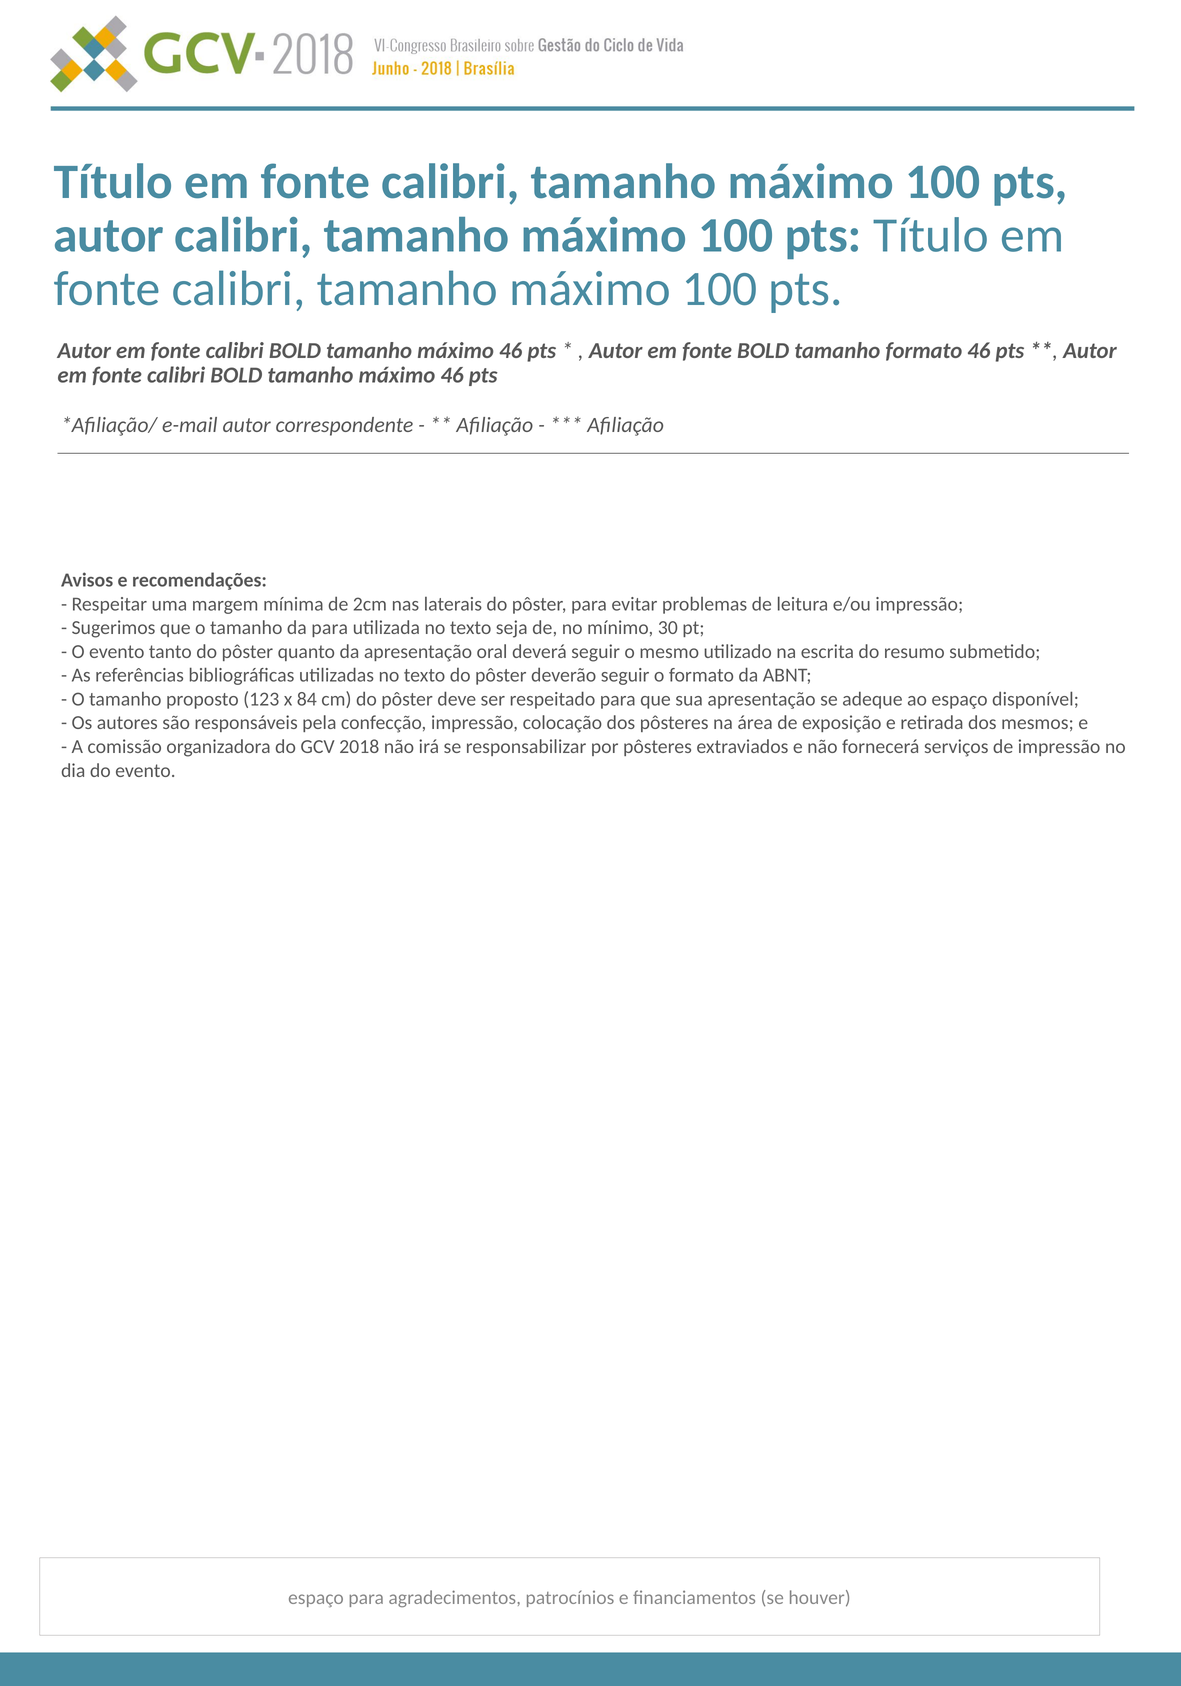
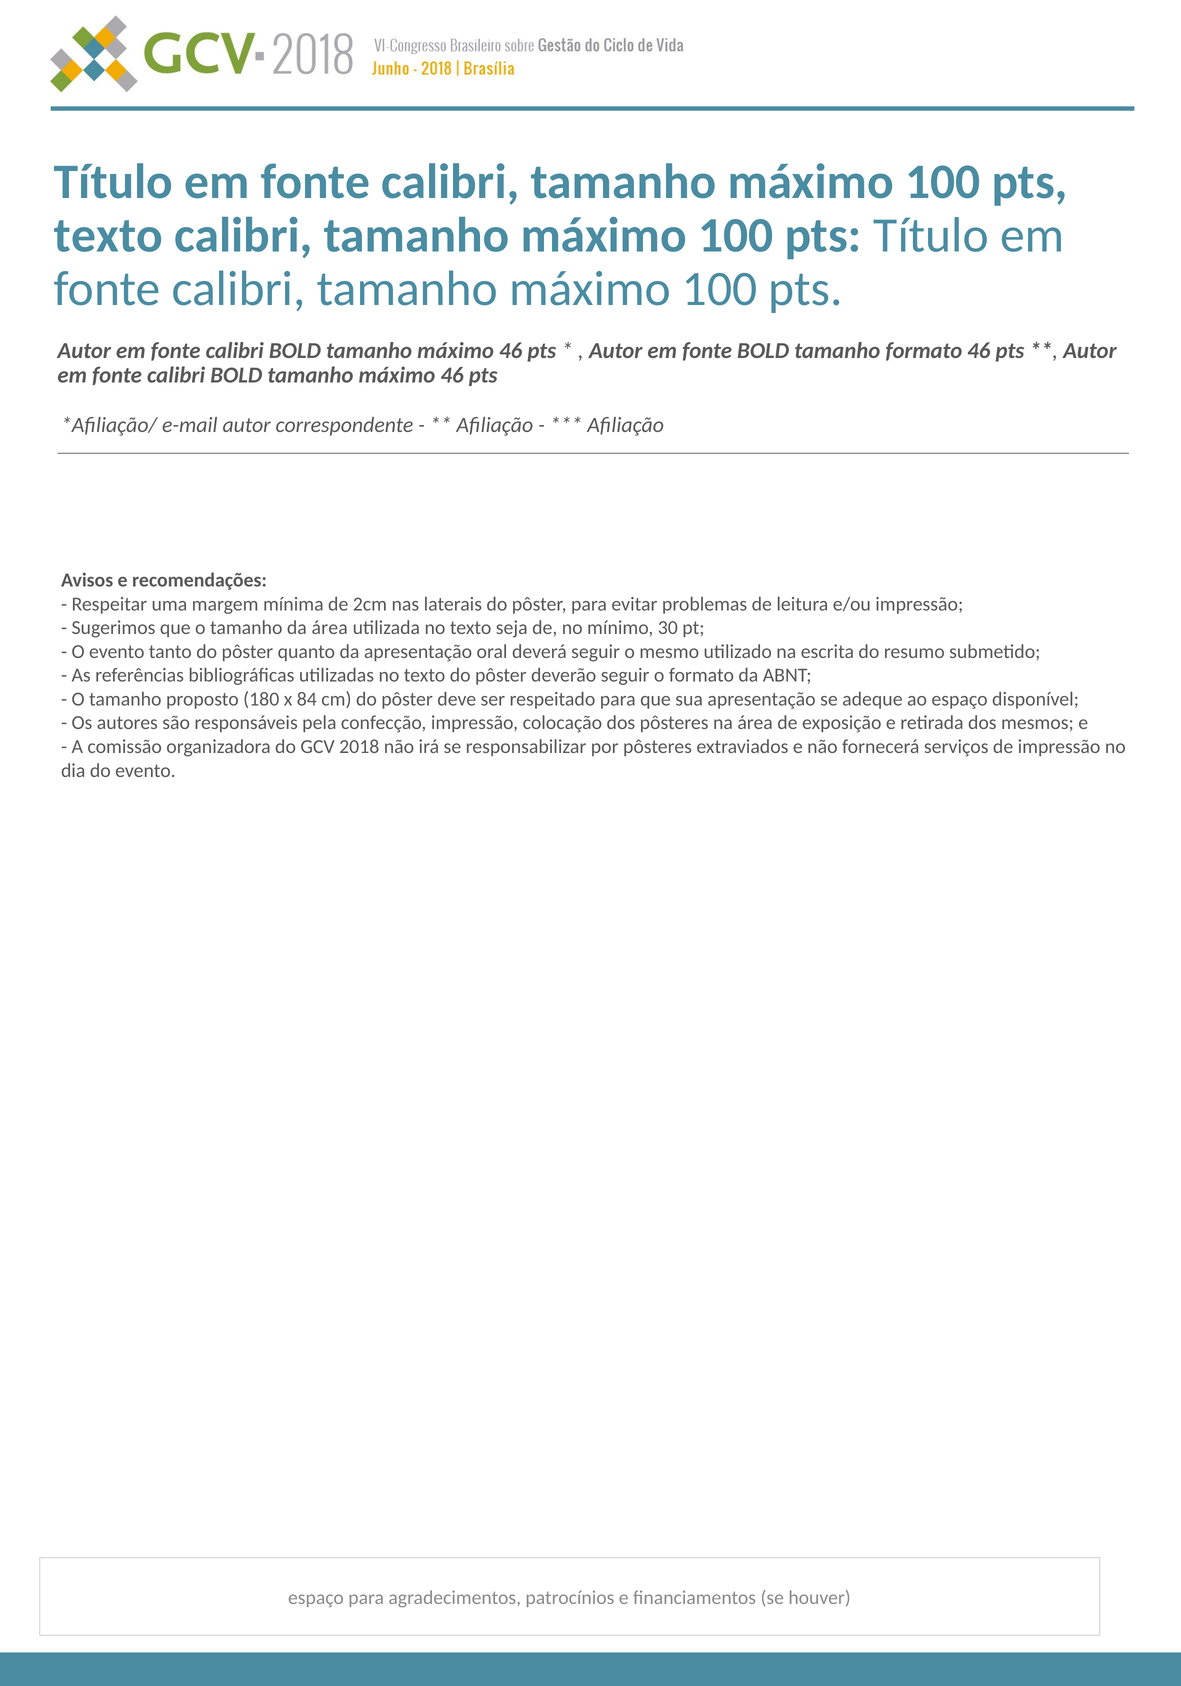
autor: autor -> texto (108, 236)
da para: para -> área (330, 628)
123: 123 -> 180 (261, 700)
